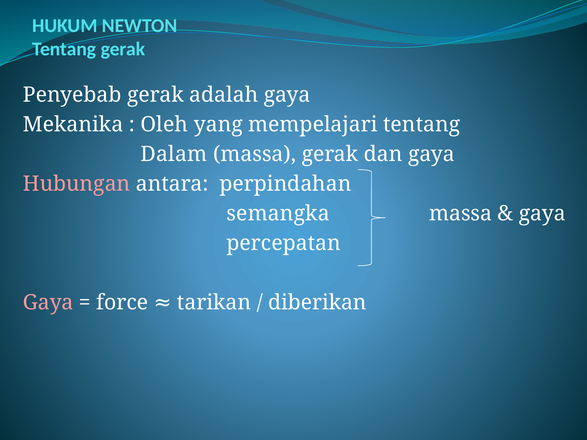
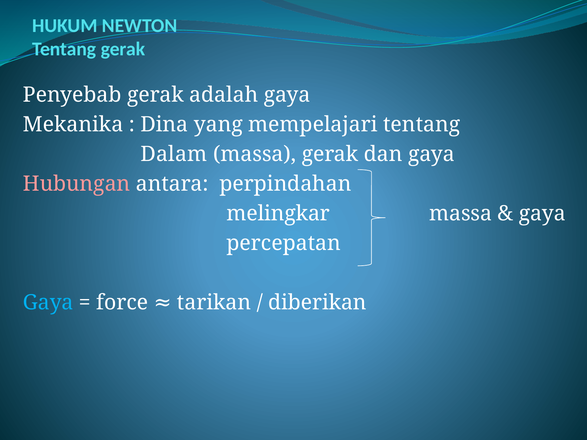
Oleh: Oleh -> Dina (164, 125)
semangka: semangka -> melingkar (278, 214)
Gaya colour: pink -> light blue (48, 303)
